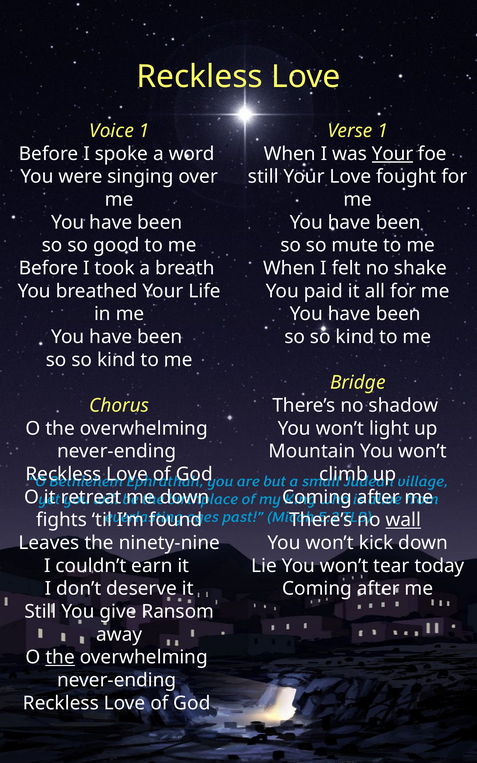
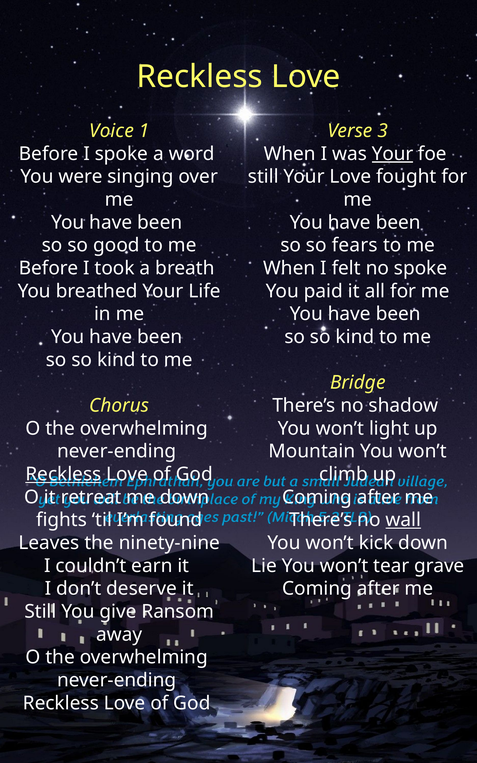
Verse 1: 1 -> 3 (383, 131)
mute: mute -> fears (355, 245)
no shake: shake -> spoke (421, 268)
Reckless underline: none -> present (63, 474)
today: today -> grave (439, 566)
the underline: present -> none (60, 658)
